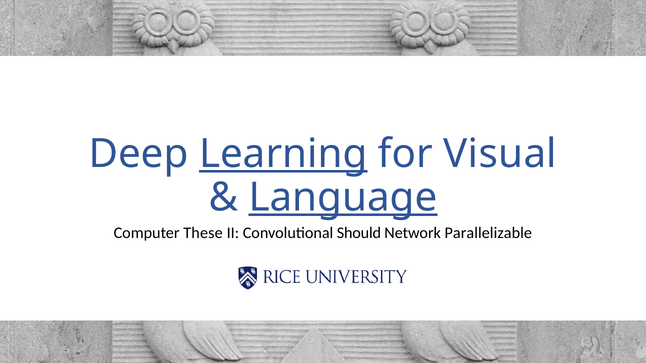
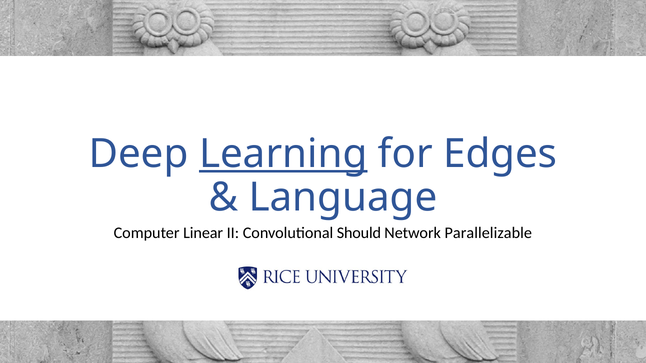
Visual: Visual -> Edges (500, 154)
Language underline: present -> none (343, 198)
These: These -> Linear (203, 233)
